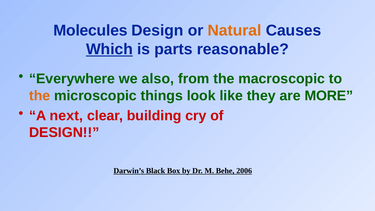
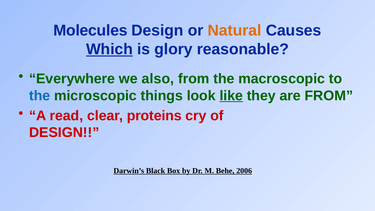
parts: parts -> glory (174, 49)
the colour: orange -> blue (40, 96)
like underline: none -> present (231, 96)
are MORE: MORE -> FROM (329, 96)
next: next -> read (66, 116)
building: building -> proteins (154, 116)
